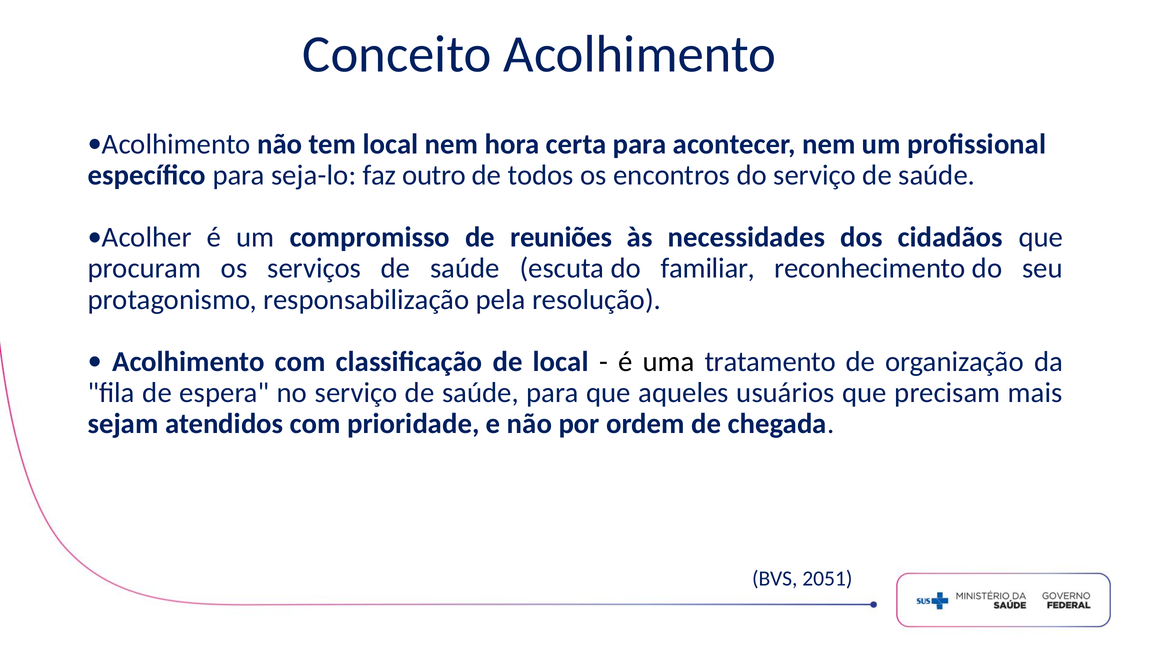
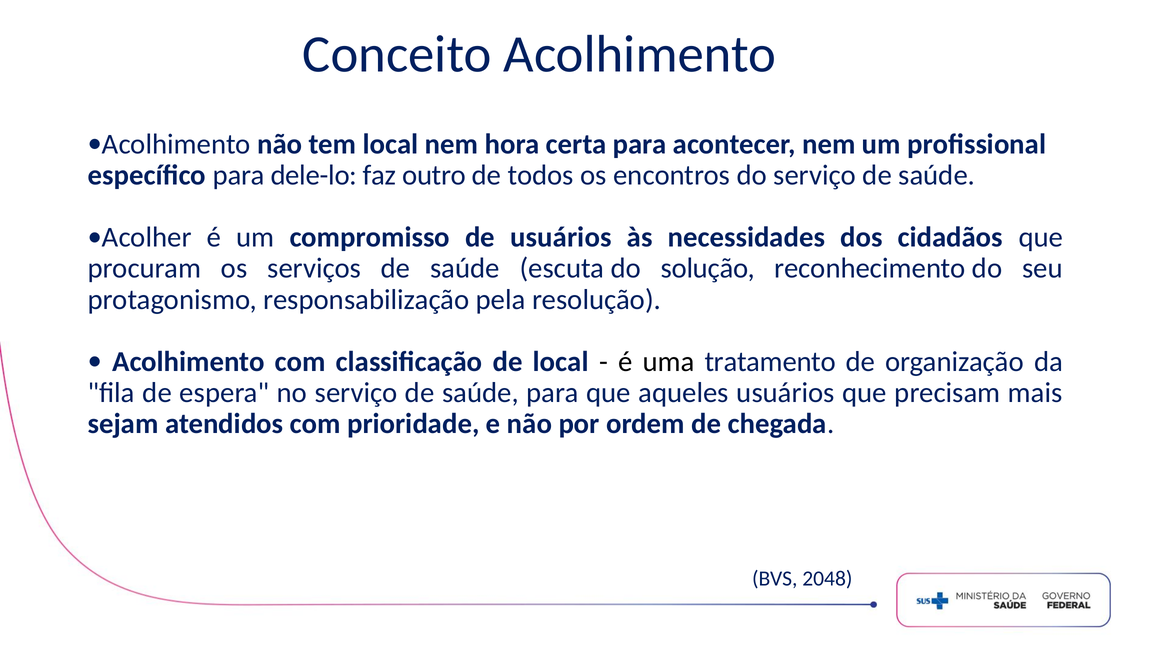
seja-lo: seja-lo -> dele-lo (314, 175)
de reuniões: reuniões -> usuários (561, 237)
familiar: familiar -> solução (708, 268)
2051: 2051 -> 2048 (827, 578)
